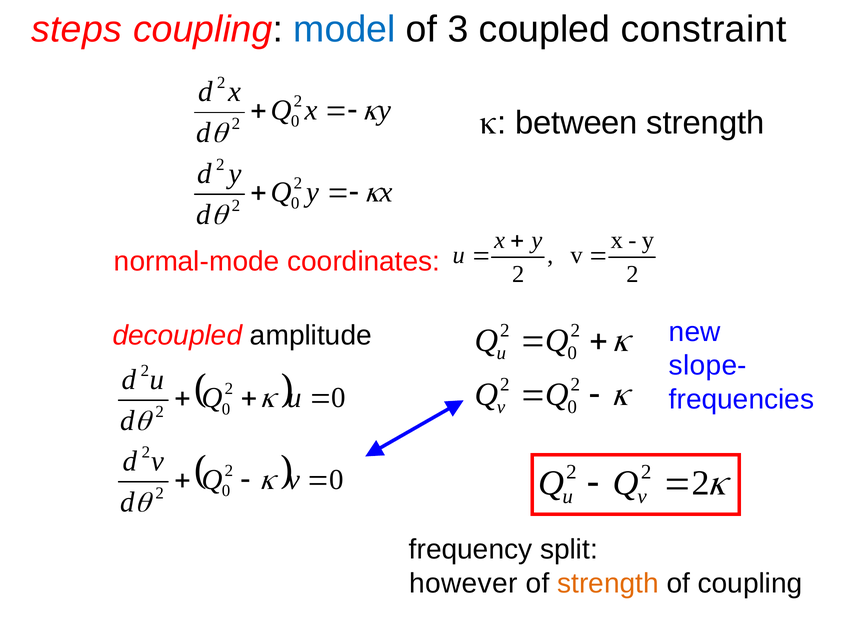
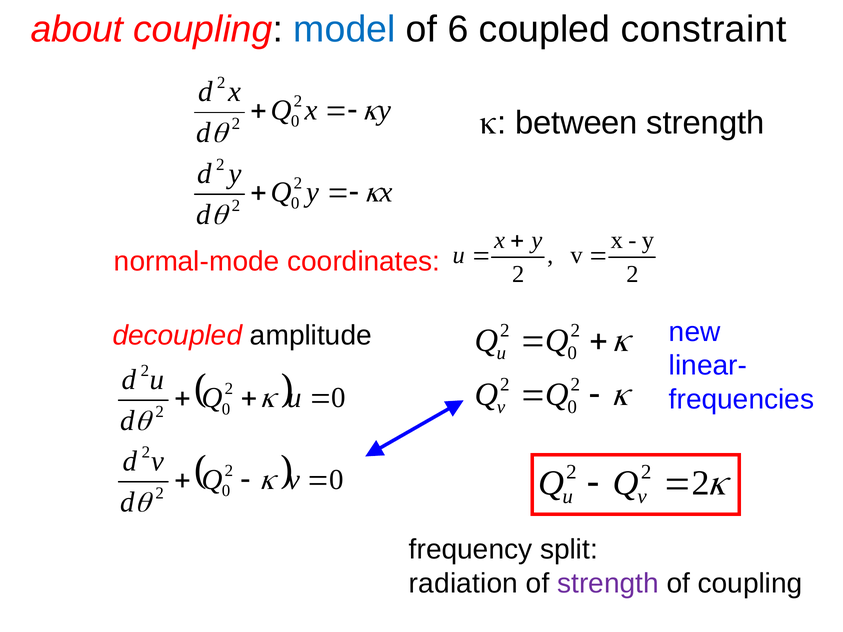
steps: steps -> about (77, 29)
3: 3 -> 6 (458, 29)
slope-: slope- -> linear- (708, 366)
however: however -> radiation (463, 584)
strength colour: orange -> purple (608, 584)
